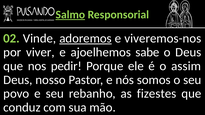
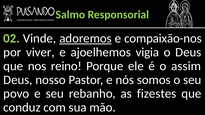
Salmo underline: present -> none (70, 15)
viveremos-nos: viveremos-nos -> compaixão-nos (163, 38)
sabe: sabe -> vigia (147, 52)
pedir: pedir -> reino (66, 66)
